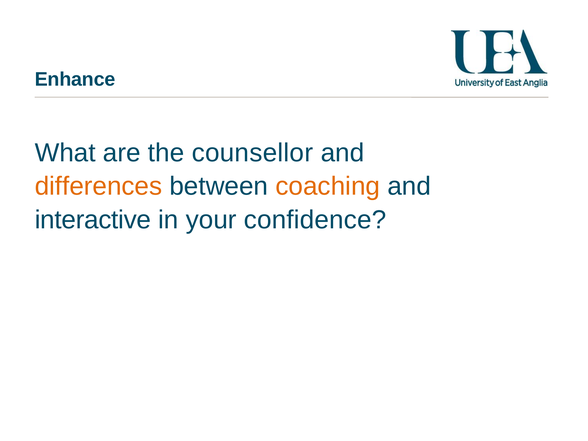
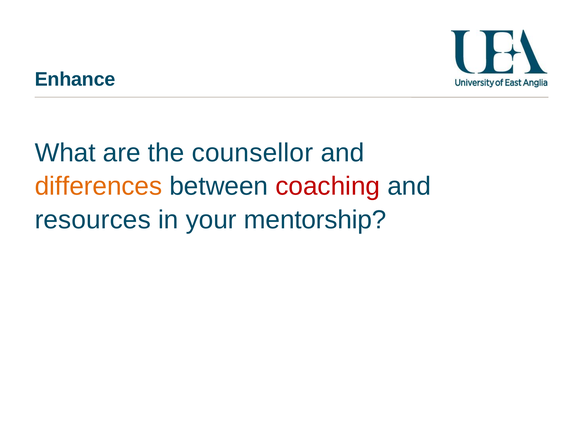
coaching colour: orange -> red (328, 186)
interactive: interactive -> resources (93, 220)
confidence: confidence -> mentorship (315, 220)
